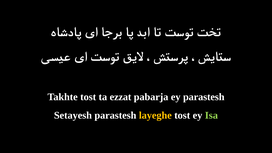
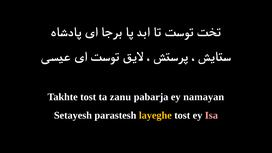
ezzat: ezzat -> zanu (120, 97)
ey parastesh: parastesh -> namayan (204, 97)
Isa colour: light green -> pink (211, 115)
